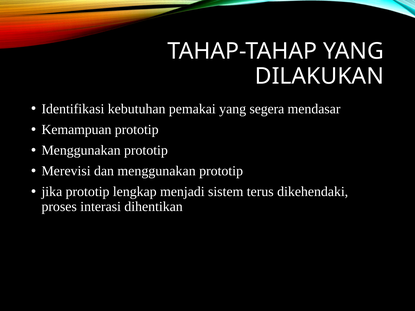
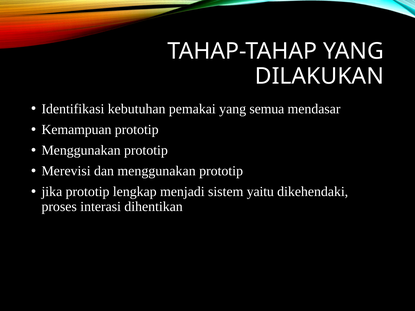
segera: segera -> semua (267, 109)
terus: terus -> yaitu (260, 192)
